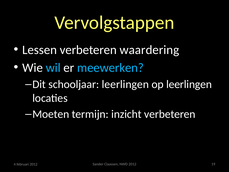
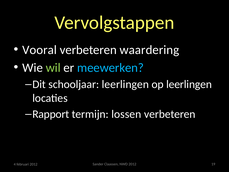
Lessen: Lessen -> Vooral (40, 50)
wil colour: light blue -> light green (53, 68)
Moeten: Moeten -> Rapport (51, 114)
inzicht: inzicht -> lossen (126, 114)
